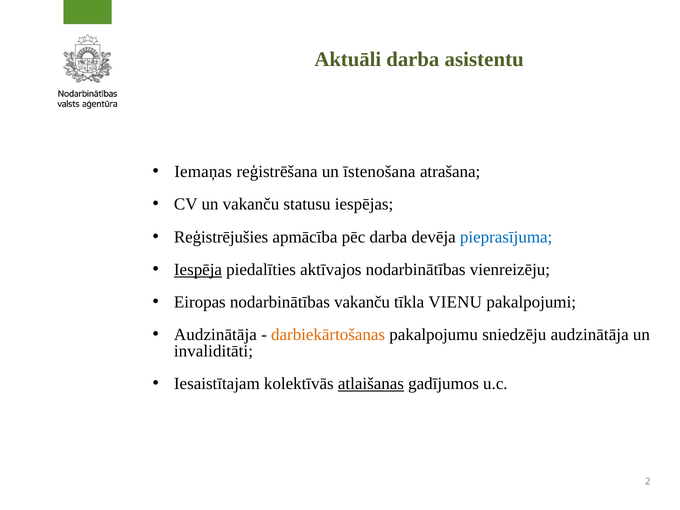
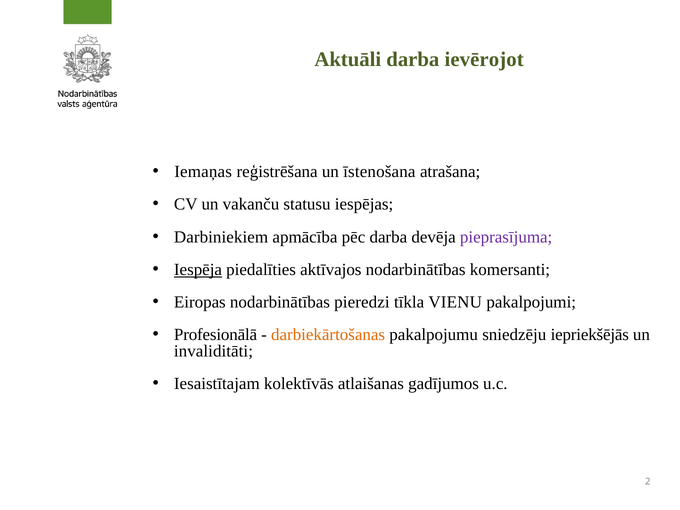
asistentu: asistentu -> ievērojot (484, 60)
Reģistrējušies: Reģistrējušies -> Darbiniekiem (221, 237)
pieprasījuma colour: blue -> purple (506, 237)
vienreizēju: vienreizēju -> komersanti (510, 270)
nodarbinātības vakanču: vakanču -> pieredzi (362, 302)
Audzinātāja: Audzinātāja -> Profesionālā (216, 335)
sniedzēju audzinātāja: audzinātāja -> iepriekšējās (590, 335)
atlaišanas underline: present -> none (371, 384)
